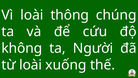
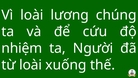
thông: thông -> lương (70, 15)
không: không -> nhiệm (22, 48)
